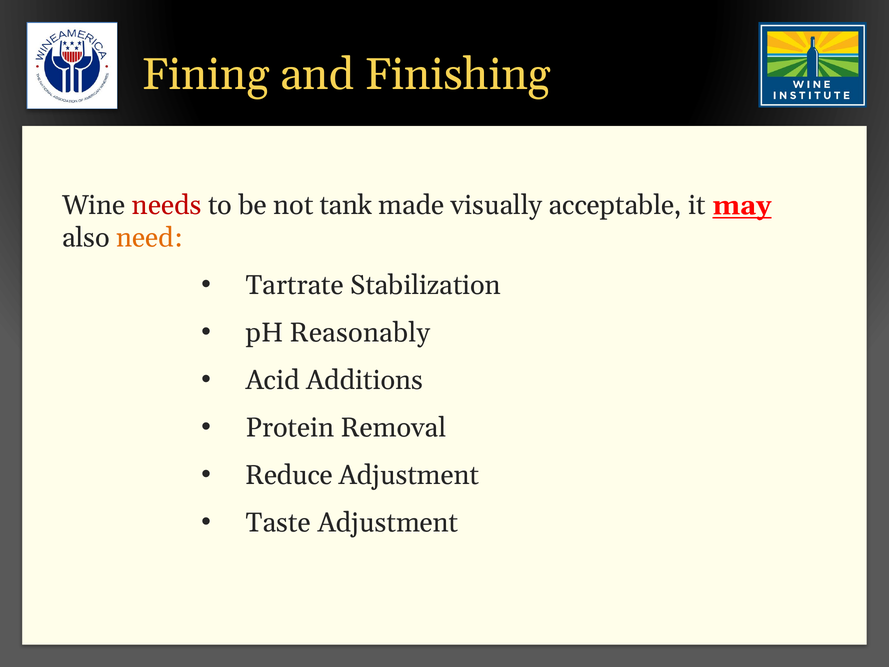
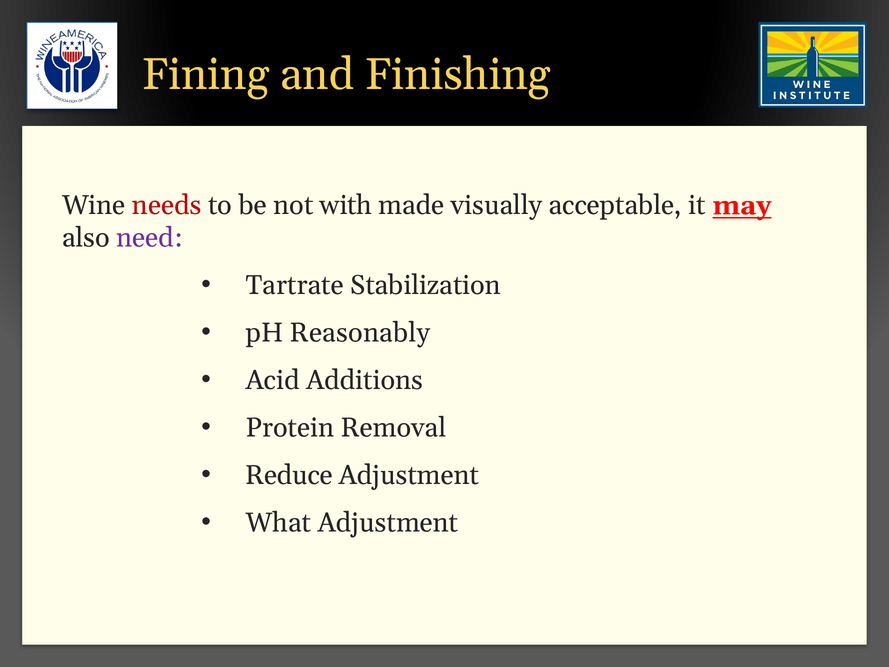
tank: tank -> with (346, 205)
need colour: orange -> purple (149, 238)
Taste: Taste -> What (278, 522)
